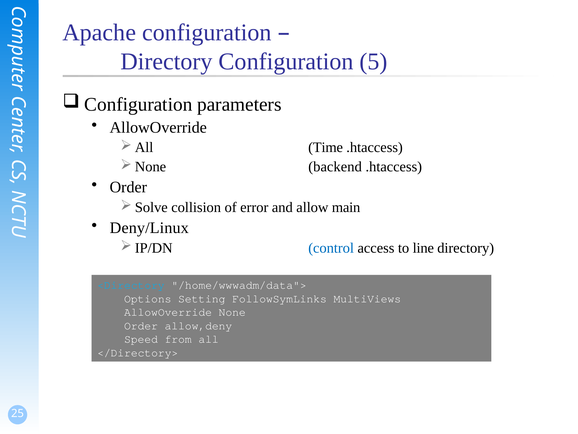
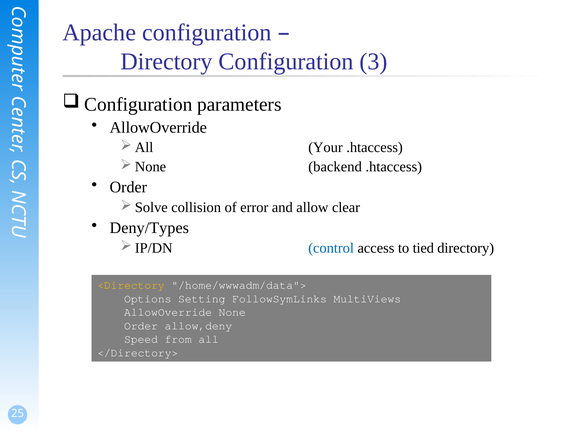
5: 5 -> 3 (374, 61)
Time: Time -> Your (326, 147)
main: main -> clear (346, 207)
Deny/Linux: Deny/Linux -> Deny/Types (149, 228)
line: line -> tied (423, 248)
<Directory colour: light blue -> yellow (131, 285)
